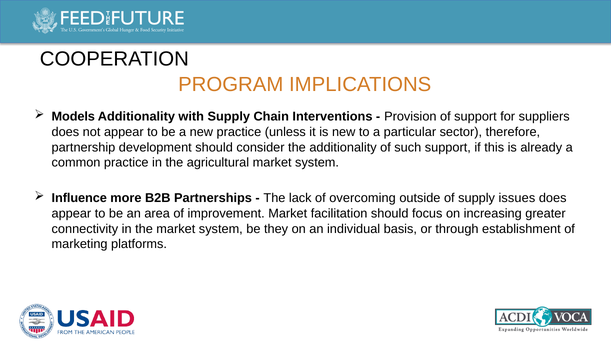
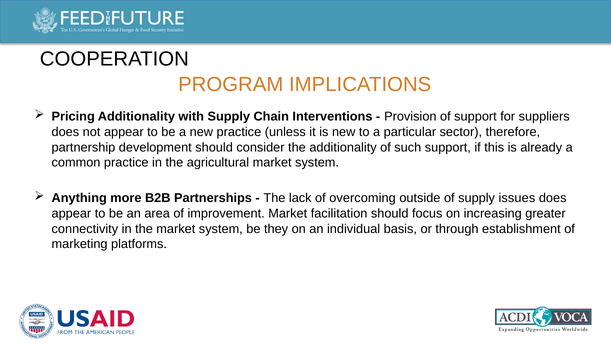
Models: Models -> Pricing (73, 117)
Influence: Influence -> Anything (79, 198)
